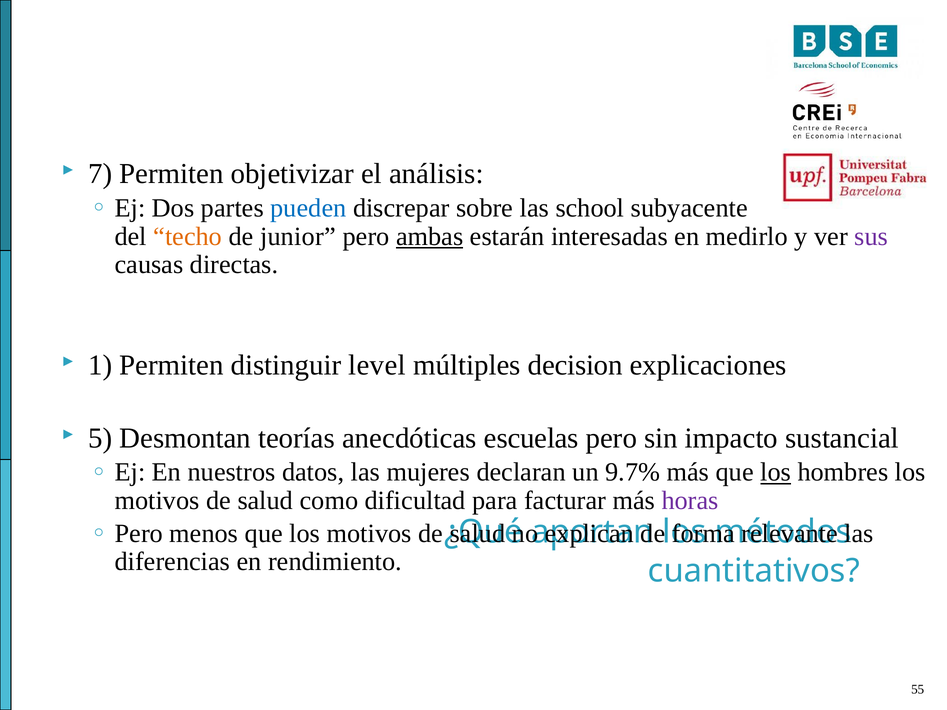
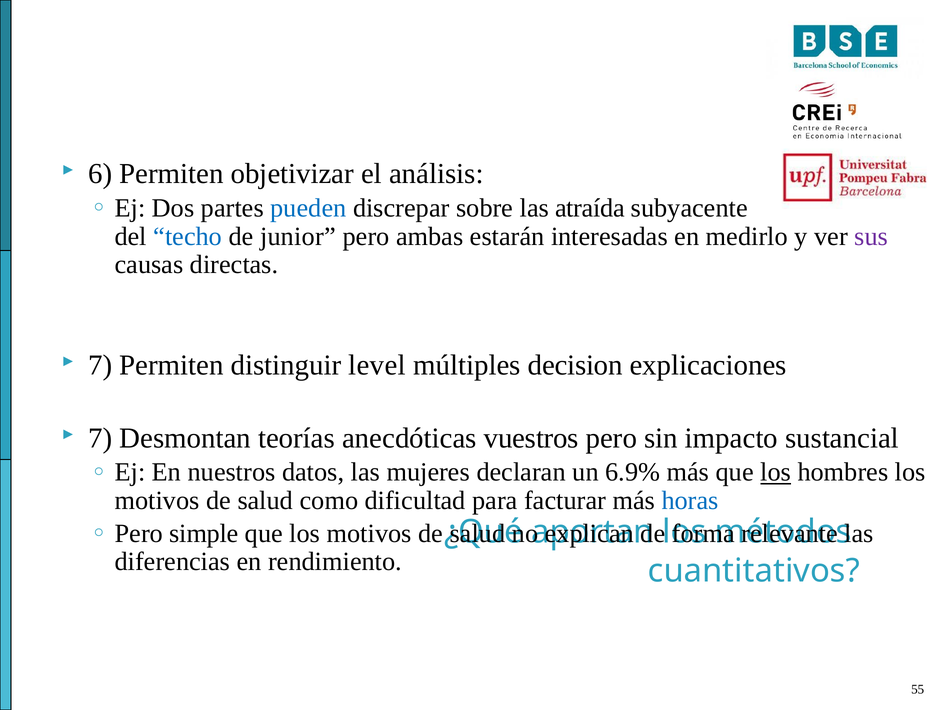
7: 7 -> 6 (100, 174)
school: school -> atraída (590, 208)
techo colour: orange -> blue (188, 236)
ambas underline: present -> none (430, 236)
1: 1 -> 7 (100, 365)
5: 5 -> 7 (100, 438)
escuelas: escuelas -> vuestros (531, 438)
9.7%: 9.7% -> 6.9% (633, 472)
horas colour: purple -> blue (690, 501)
menos: menos -> simple (204, 534)
